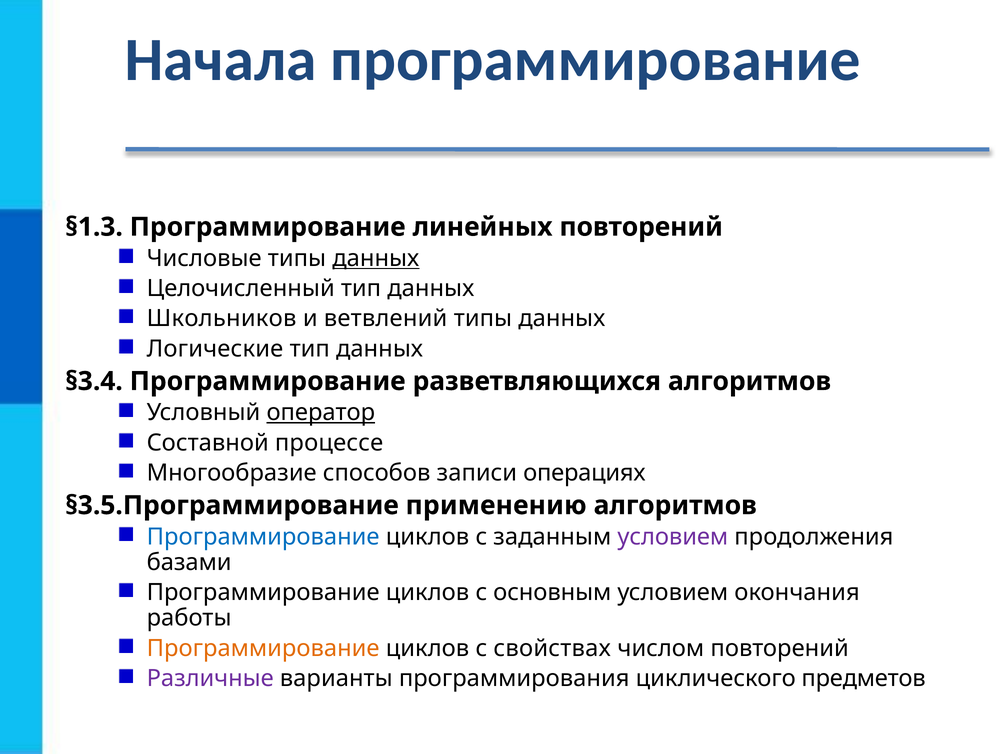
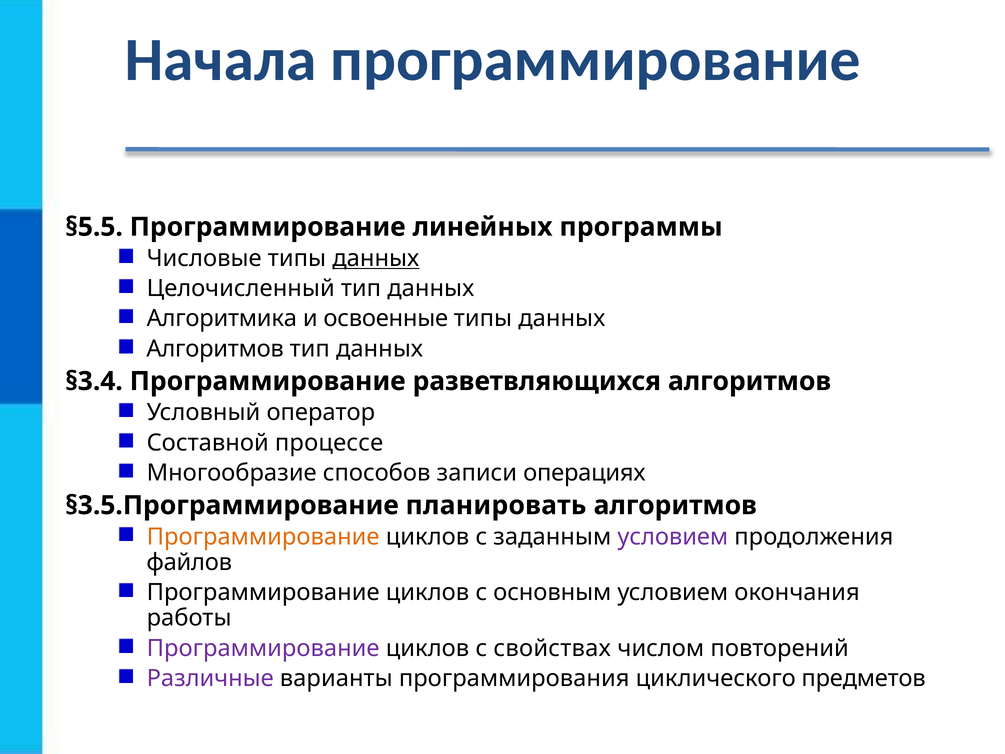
§1.3: §1.3 -> §5.5 (94, 227)
линейных повторений: повторений -> программы (641, 227)
Школьников: Школьников -> Алгоритмика (222, 319)
ветвлений: ветвлений -> освоенные (386, 319)
Логические: Логические -> Алгоритмов (215, 349)
оператор underline: present -> none (321, 412)
применению: применению -> планировать (496, 505)
Программирование colour: blue -> orange (263, 537)
базами: базами -> файлов (189, 562)
Программирование colour: orange -> purple (263, 648)
